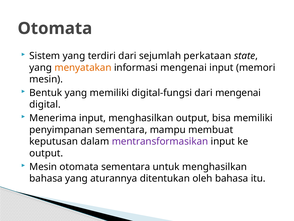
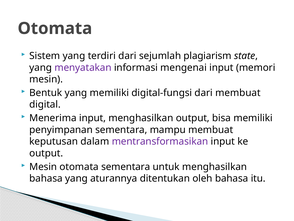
perkataan: perkataan -> plagiarism (208, 56)
menyatakan colour: orange -> purple (83, 67)
dari mengenai: mengenai -> membuat (238, 93)
